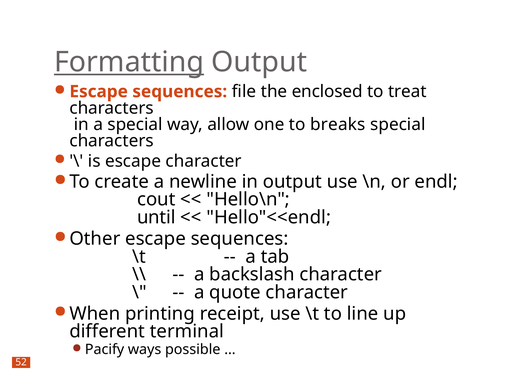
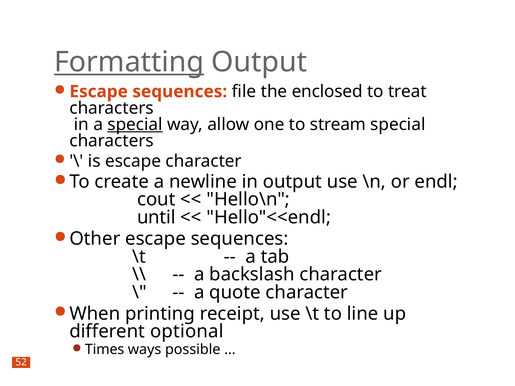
special underline: none -> present (135, 125)
breaks: breaks -> stream (338, 125)
terminal: terminal -> optional (187, 332)
Pacify: Pacify -> Times (105, 350)
